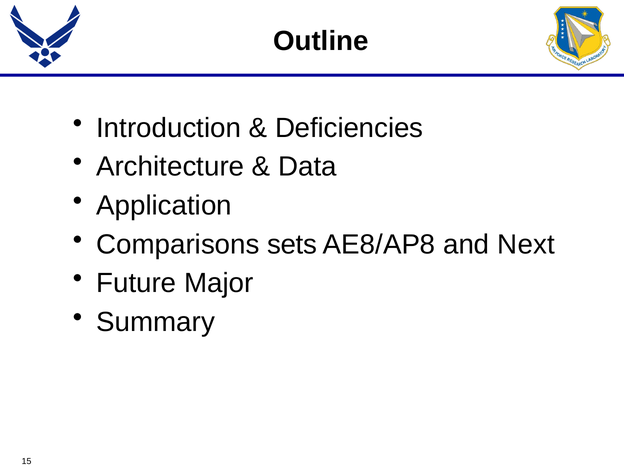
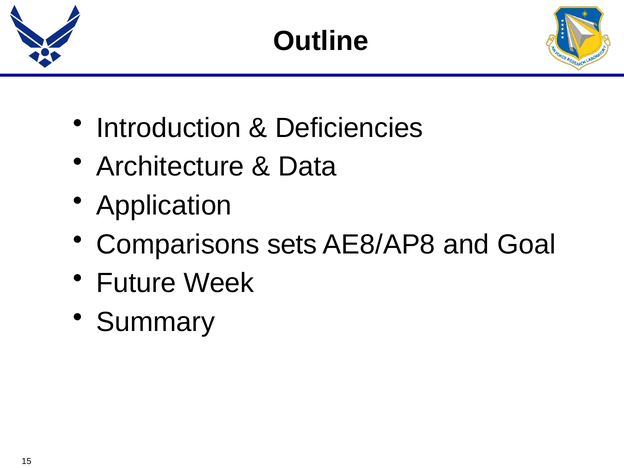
Next: Next -> Goal (526, 244)
Major: Major -> Week (219, 283)
